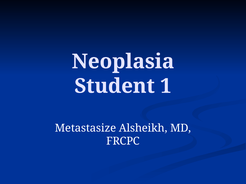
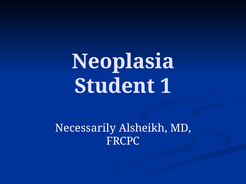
Metastasize: Metastasize -> Necessarily (85, 128)
